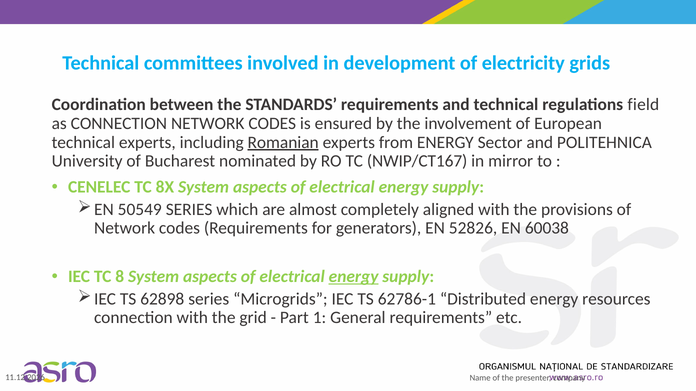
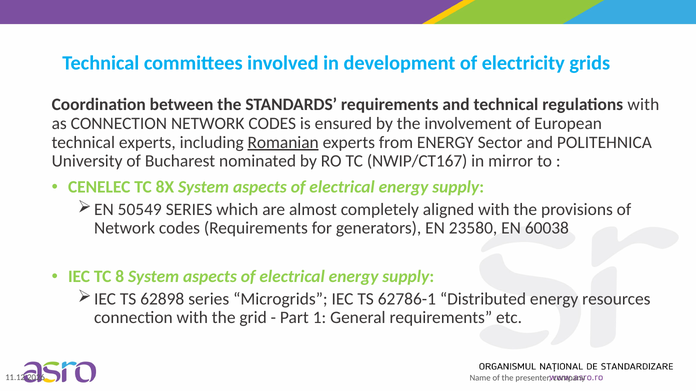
regulations field: field -> with (643, 105)
52826: 52826 -> 23580 (473, 228)
energy underline: present -> none (354, 277)
